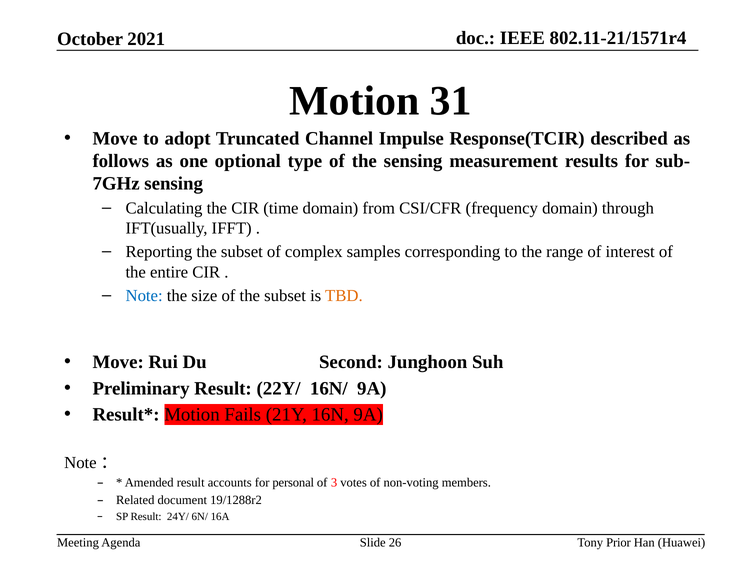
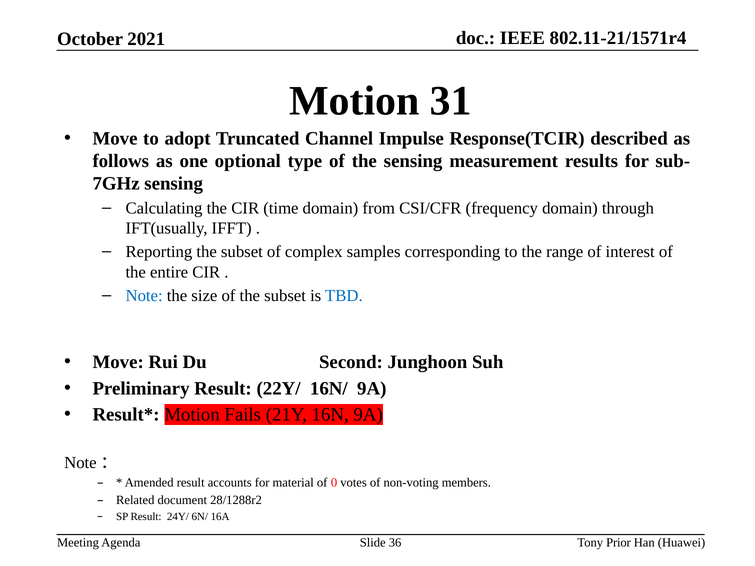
TBD colour: orange -> blue (344, 296)
personal: personal -> material (293, 483)
3: 3 -> 0 (334, 483)
19/1288r2: 19/1288r2 -> 28/1288r2 (236, 500)
26: 26 -> 36 (395, 543)
